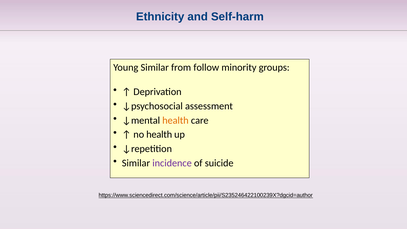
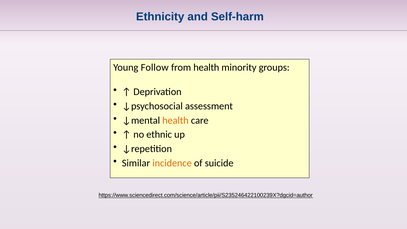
Young Similar: Similar -> Follow (155, 67)
from follow: follow -> health (206, 67)
no health: health -> ethnic (159, 135)
incidence colour: purple -> orange (172, 163)
